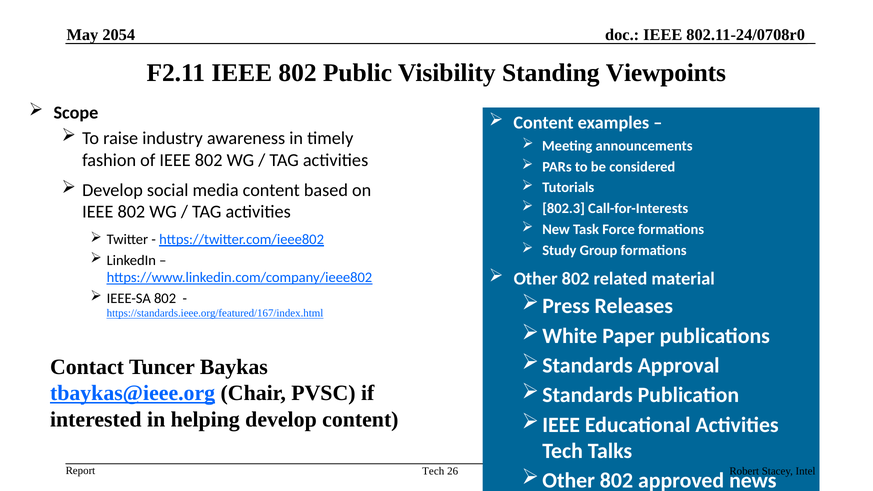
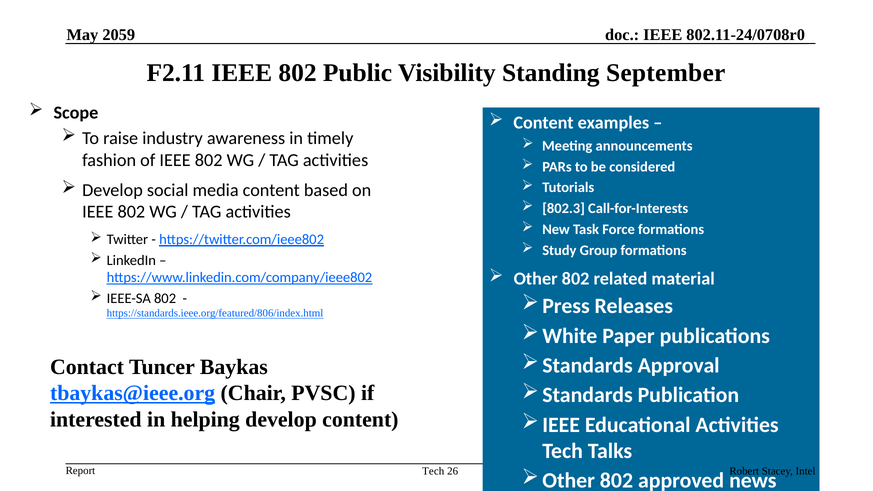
2054: 2054 -> 2059 (119, 35)
Viewpoints: Viewpoints -> September (666, 73)
https://standards.ieee.org/featured/167/index.html: https://standards.ieee.org/featured/167/index.html -> https://standards.ieee.org/featured/806/index.html (215, 313)
